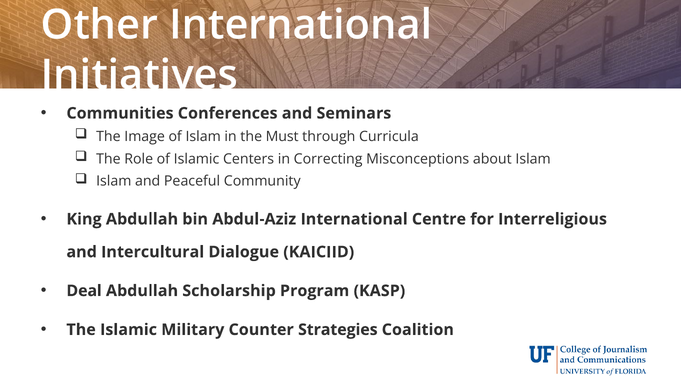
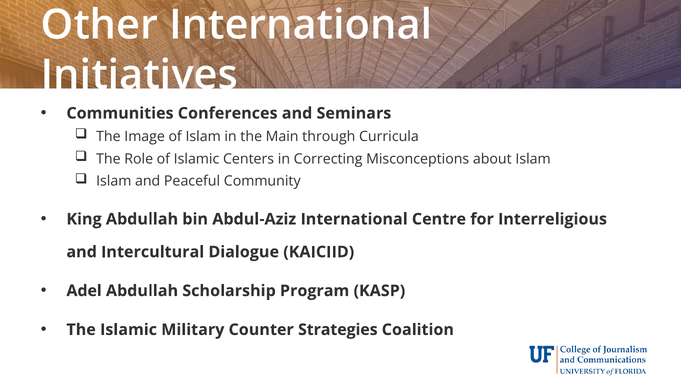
Must: Must -> Main (282, 137)
Deal: Deal -> Adel (84, 291)
